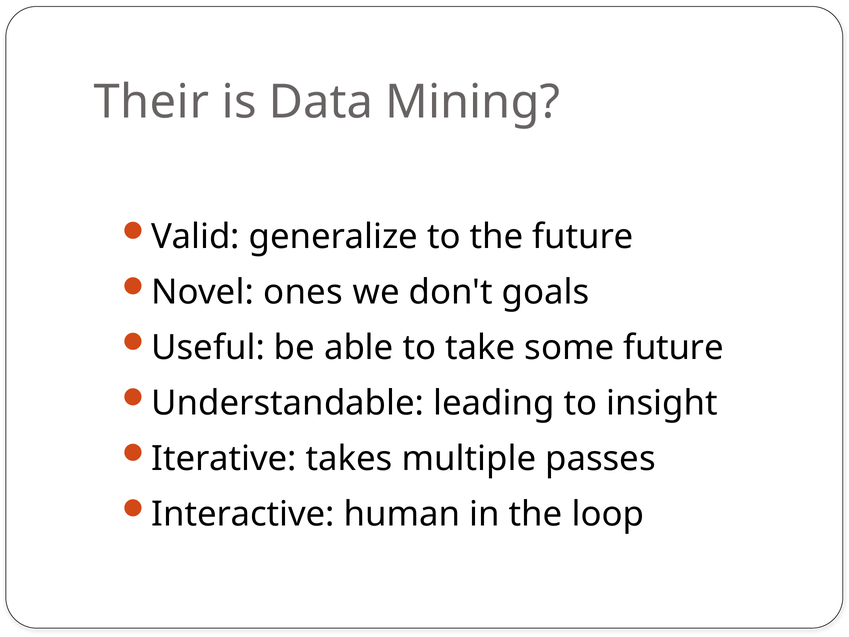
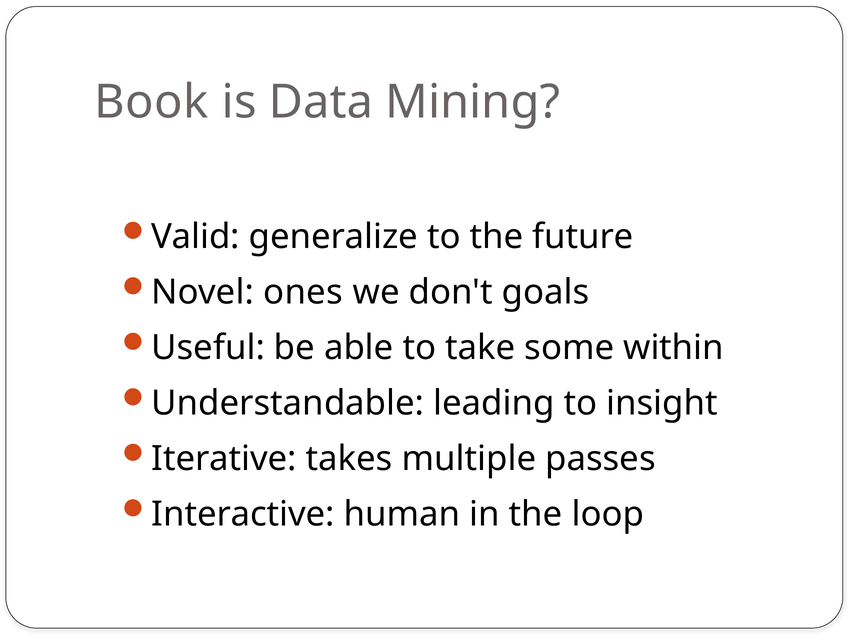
Their: Their -> Book (151, 102)
some future: future -> within (673, 348)
